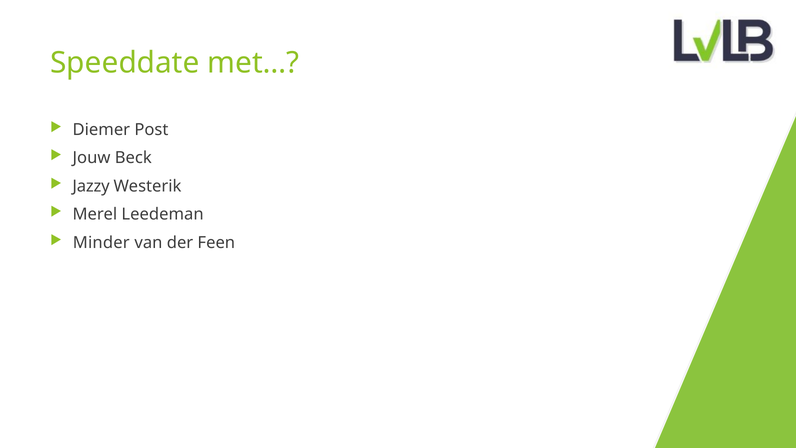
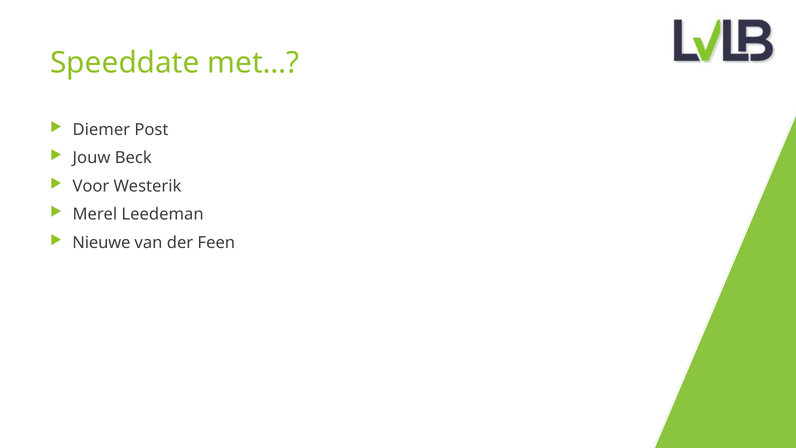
Jazzy: Jazzy -> Voor (91, 186)
Minder: Minder -> Nieuwe (101, 243)
